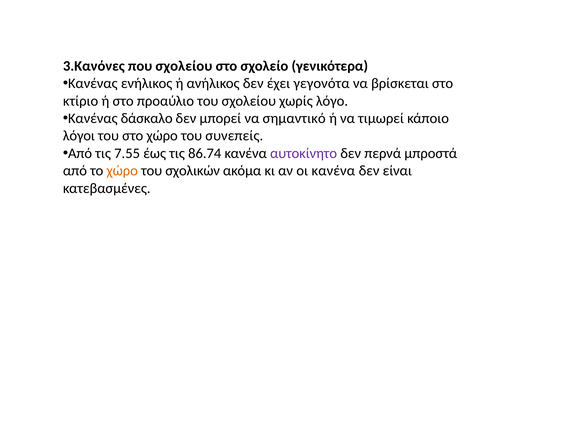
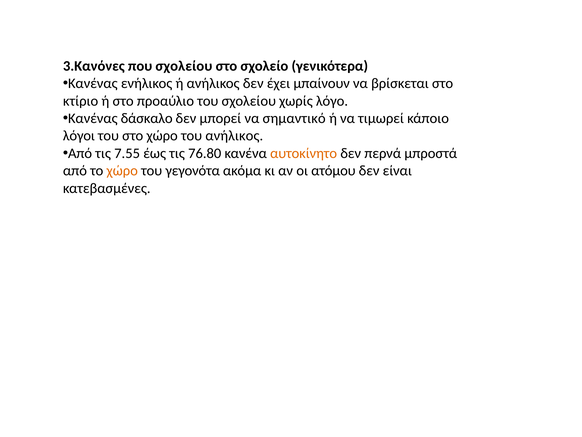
γεγονότα: γεγονότα -> μπαίνουν (322, 83)
του συνεπείς: συνεπείς -> ανήλικος (234, 136)
86.74: 86.74 -> 76.80 (205, 153)
αυτοκίνητο colour: purple -> orange (304, 153)
σχολικών: σχολικών -> γεγονότα (193, 171)
οι κανένα: κανένα -> ατόμου (333, 171)
